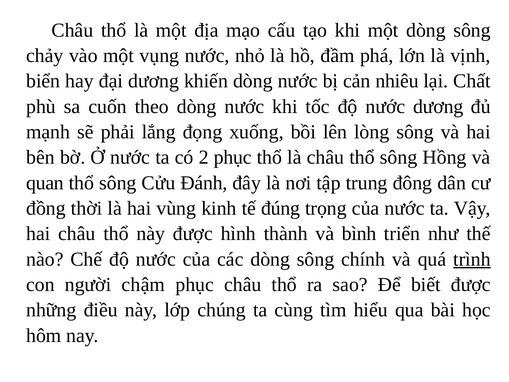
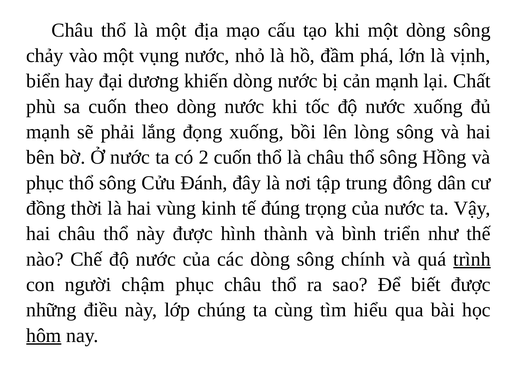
cản nhiêu: nhiêu -> mạnh (397, 81)
nước dương: dương -> xuống (438, 106)
2 phục: phục -> cuốn (233, 157)
quan: quan -> phục (45, 183)
hôm underline: none -> present (44, 335)
